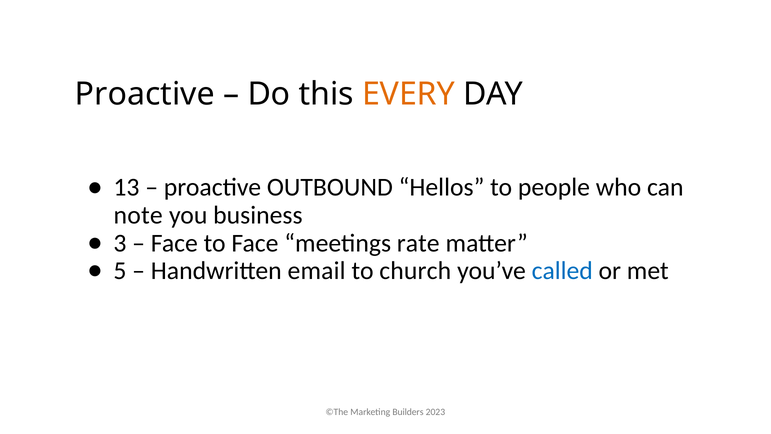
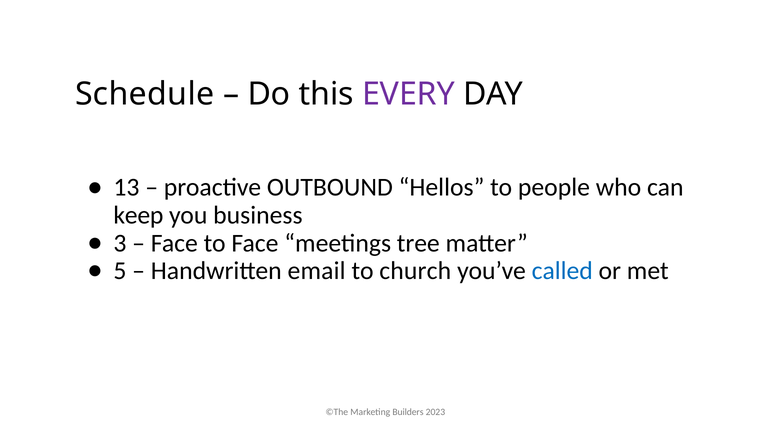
Proactive: Proactive -> Schedule (145, 94)
EVERY colour: orange -> purple (409, 94)
note: note -> keep (138, 215)
rate: rate -> tree (418, 243)
